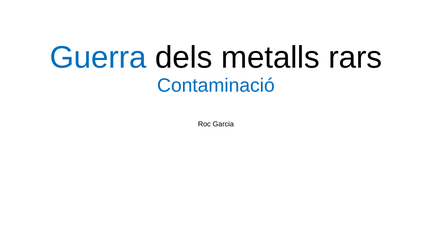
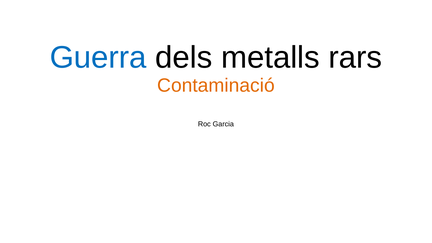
Contaminació colour: blue -> orange (216, 85)
